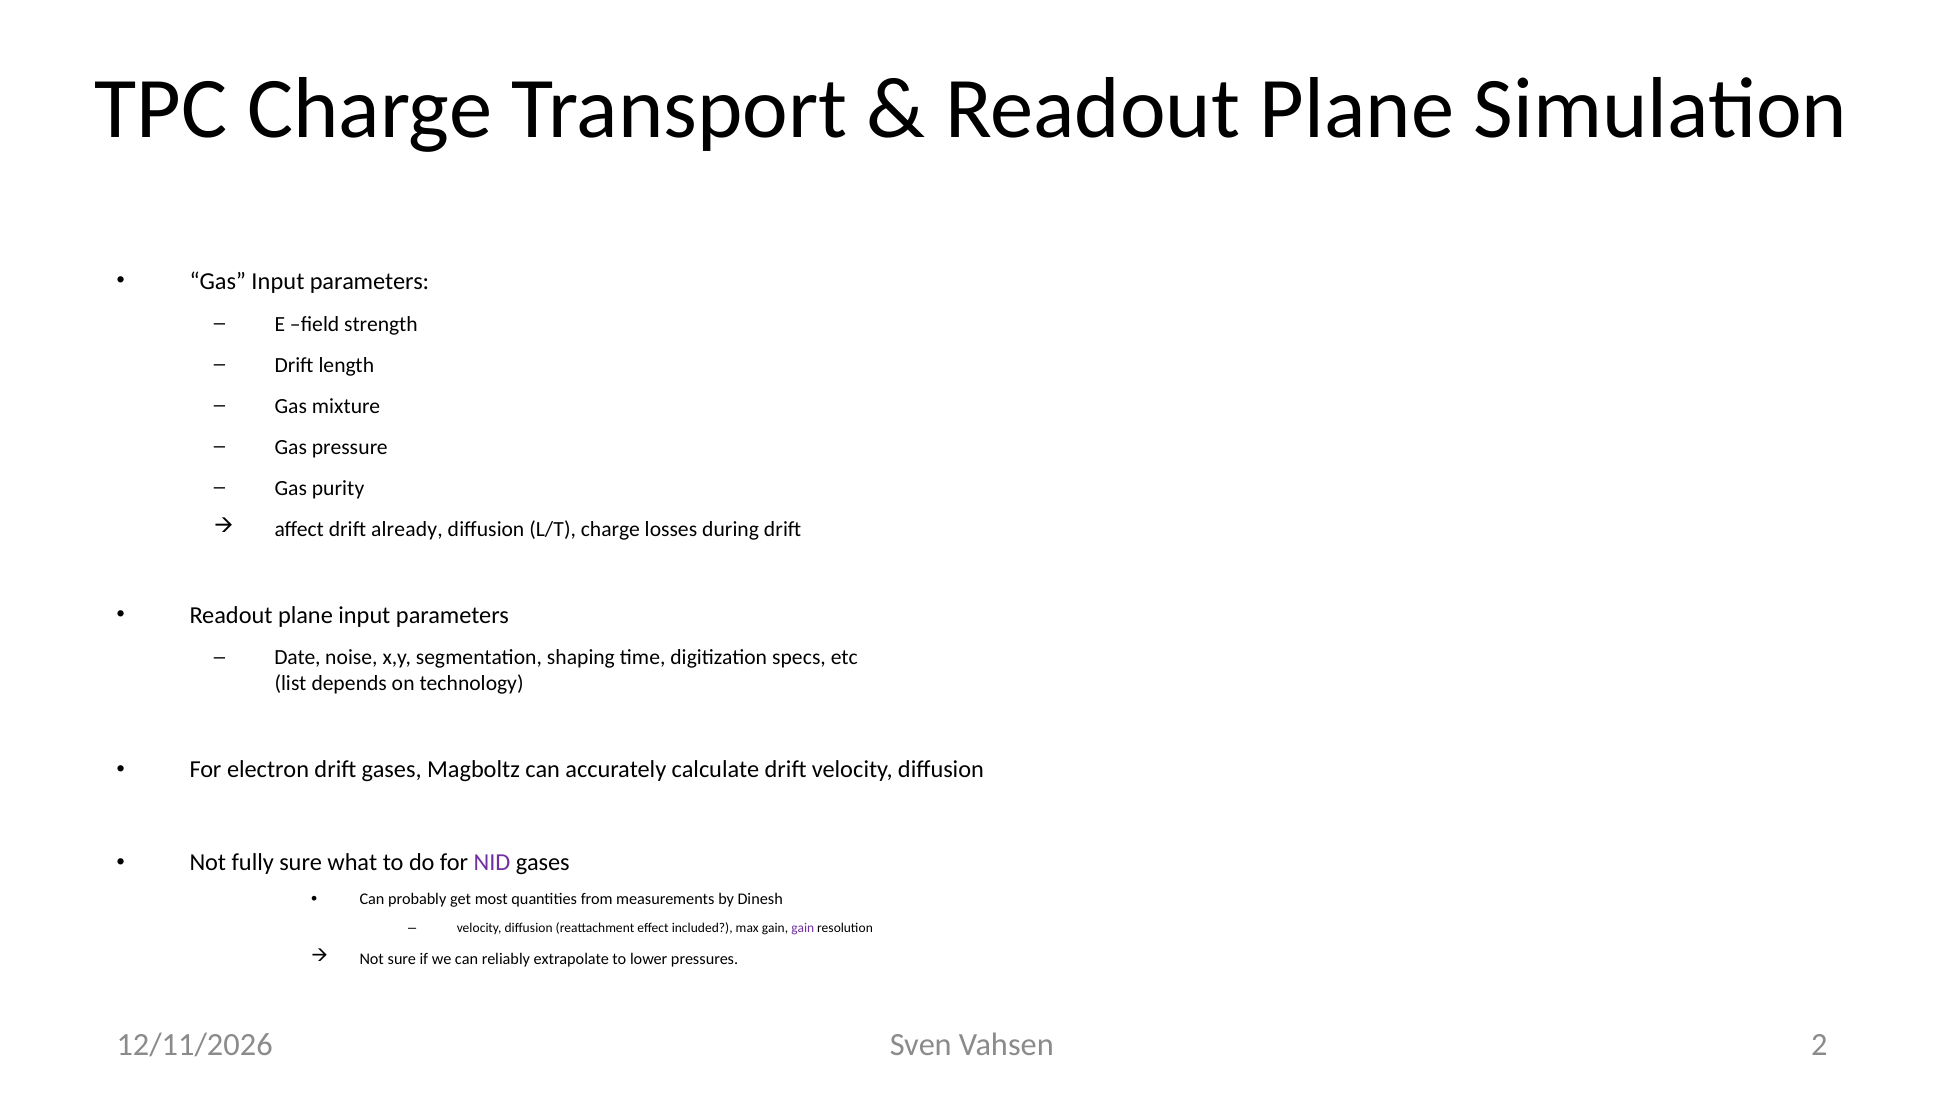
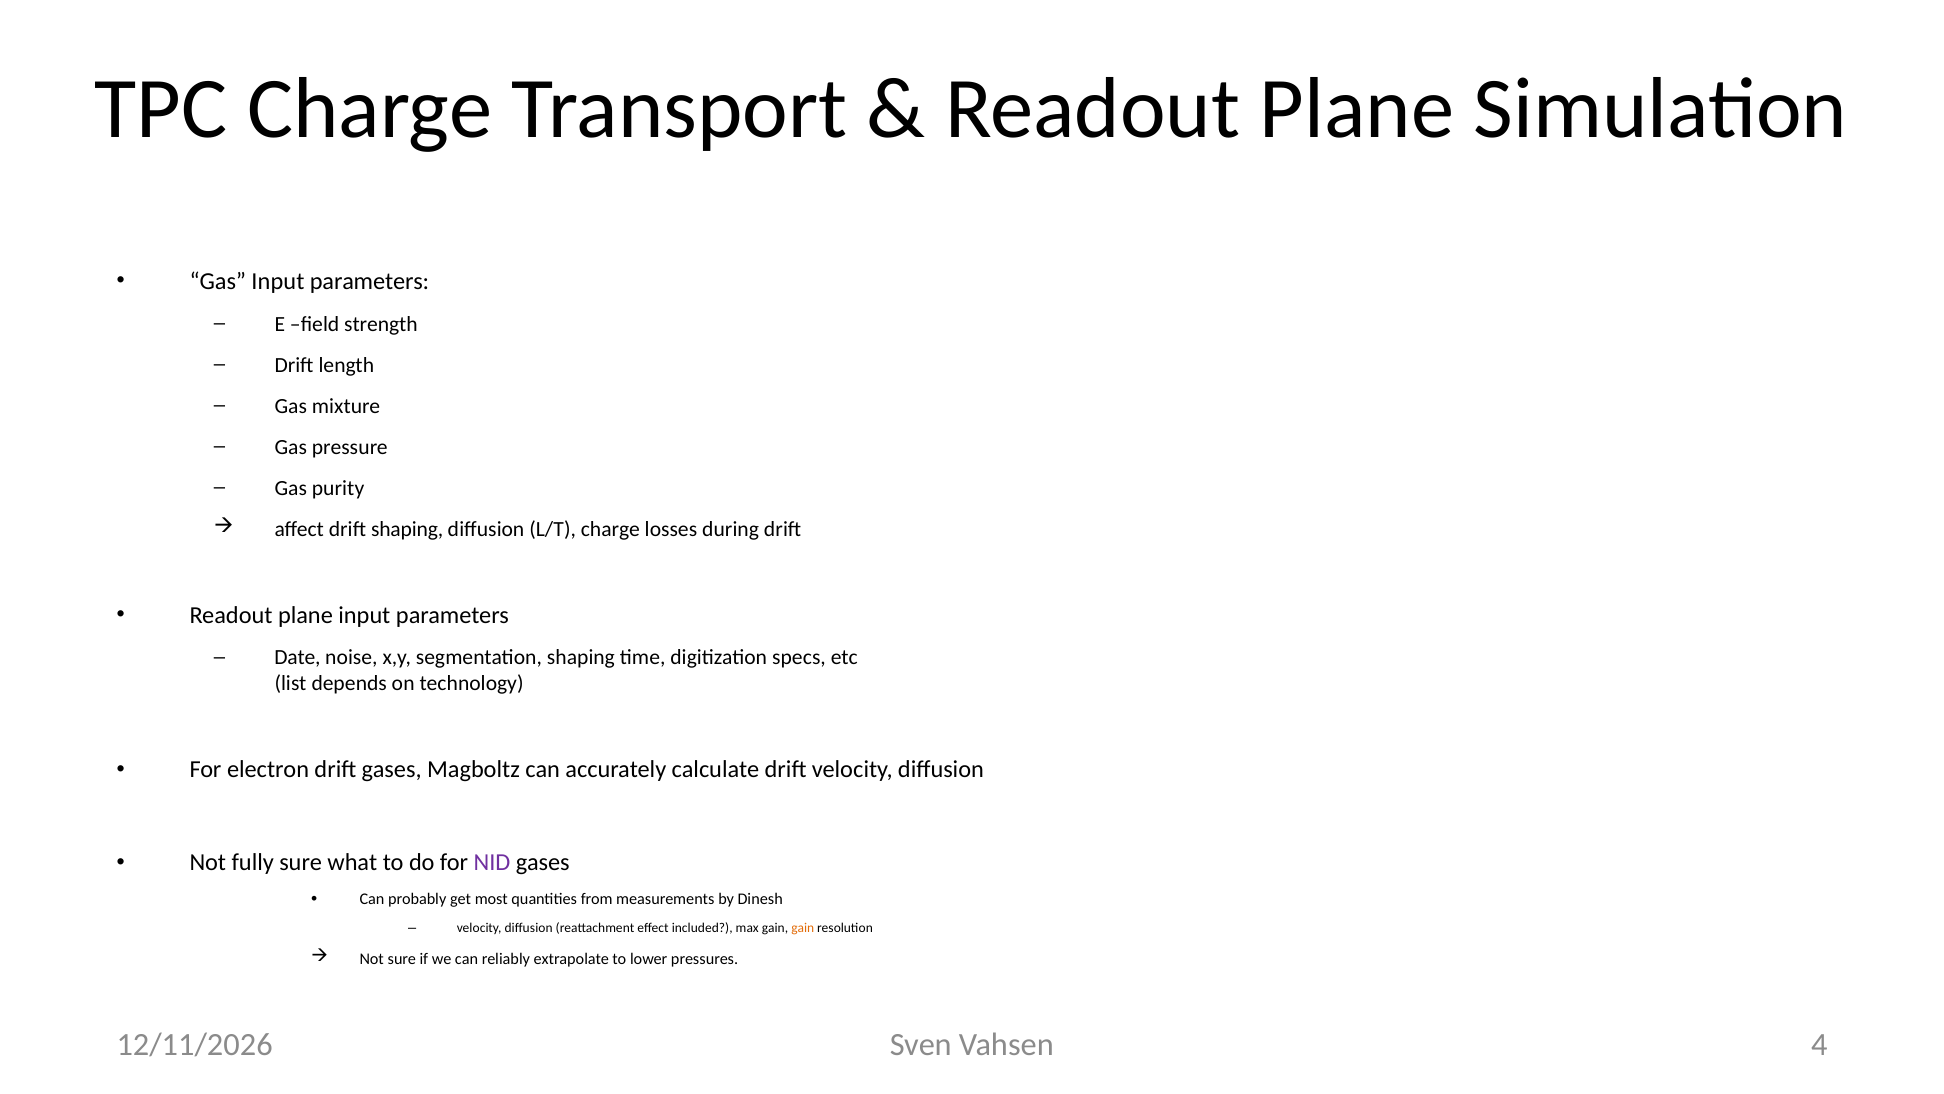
drift already: already -> shaping (407, 529)
gain colour: purple -> orange (803, 928)
2: 2 -> 4 (1819, 1045)
